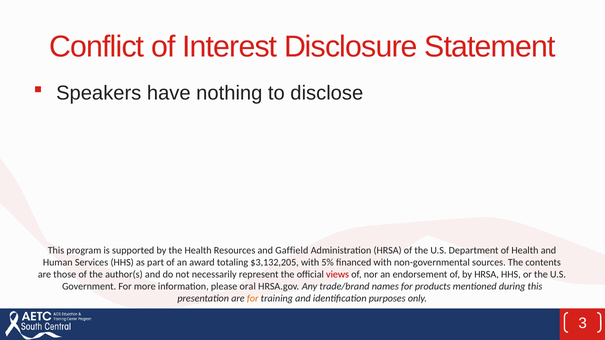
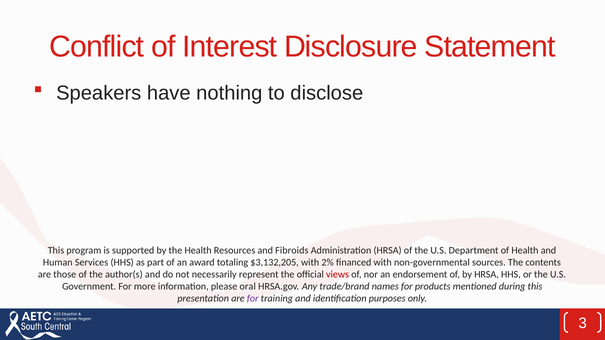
Gaffield: Gaffield -> Fibroids (292, 250)
5%: 5% -> 2% (328, 263)
for colour: orange -> purple (253, 299)
